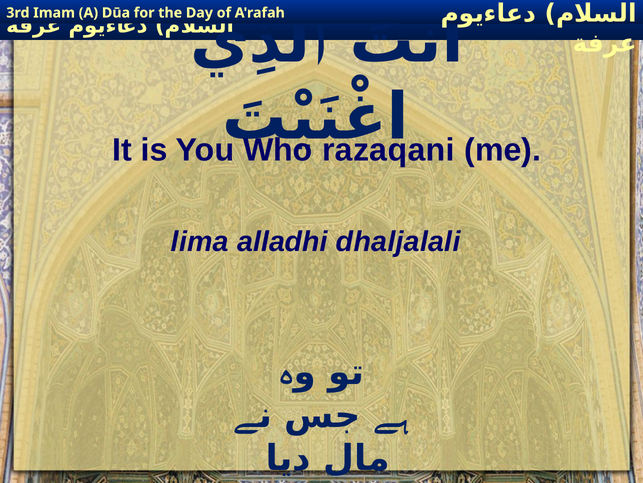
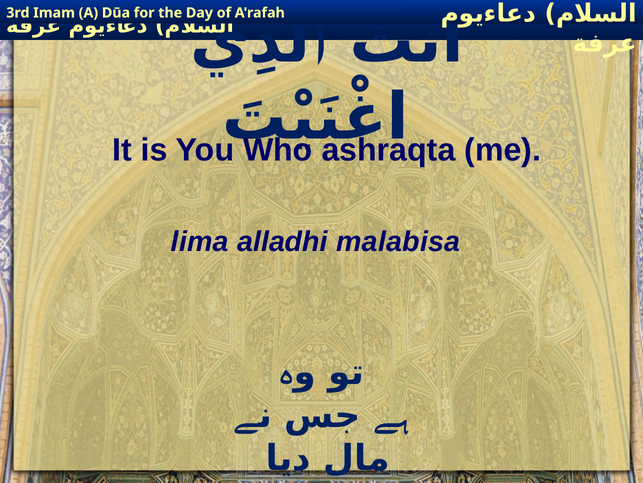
razaqani: razaqani -> ashraqta (388, 150)
dhaljalali: dhaljalali -> malabisa (398, 241)
